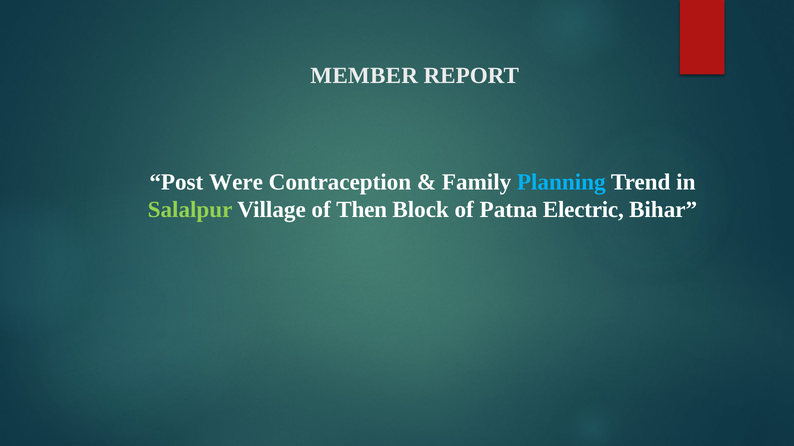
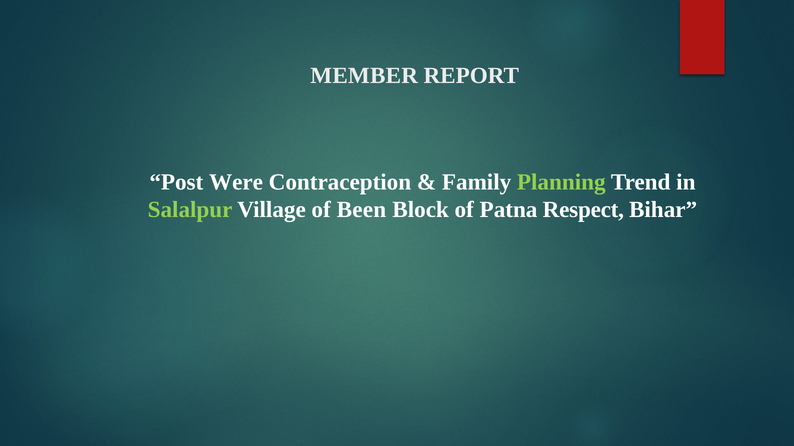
Planning colour: light blue -> light green (561, 182)
Then: Then -> Been (361, 210)
Electric: Electric -> Respect (583, 210)
